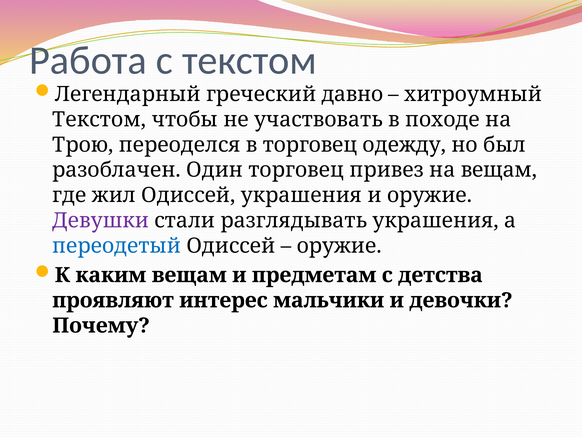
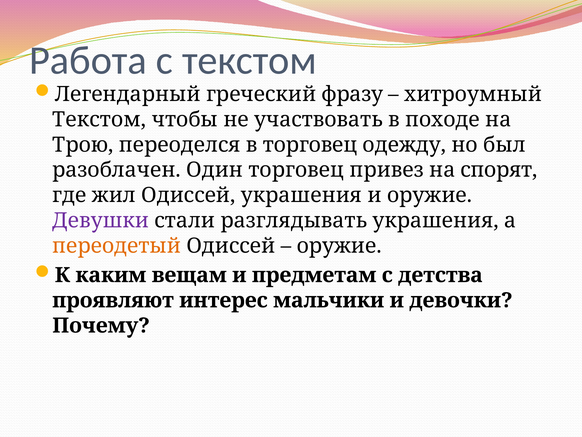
давно: давно -> фразу (352, 94)
на вещам: вещам -> спорят (499, 170)
переодетый colour: blue -> orange (117, 245)
